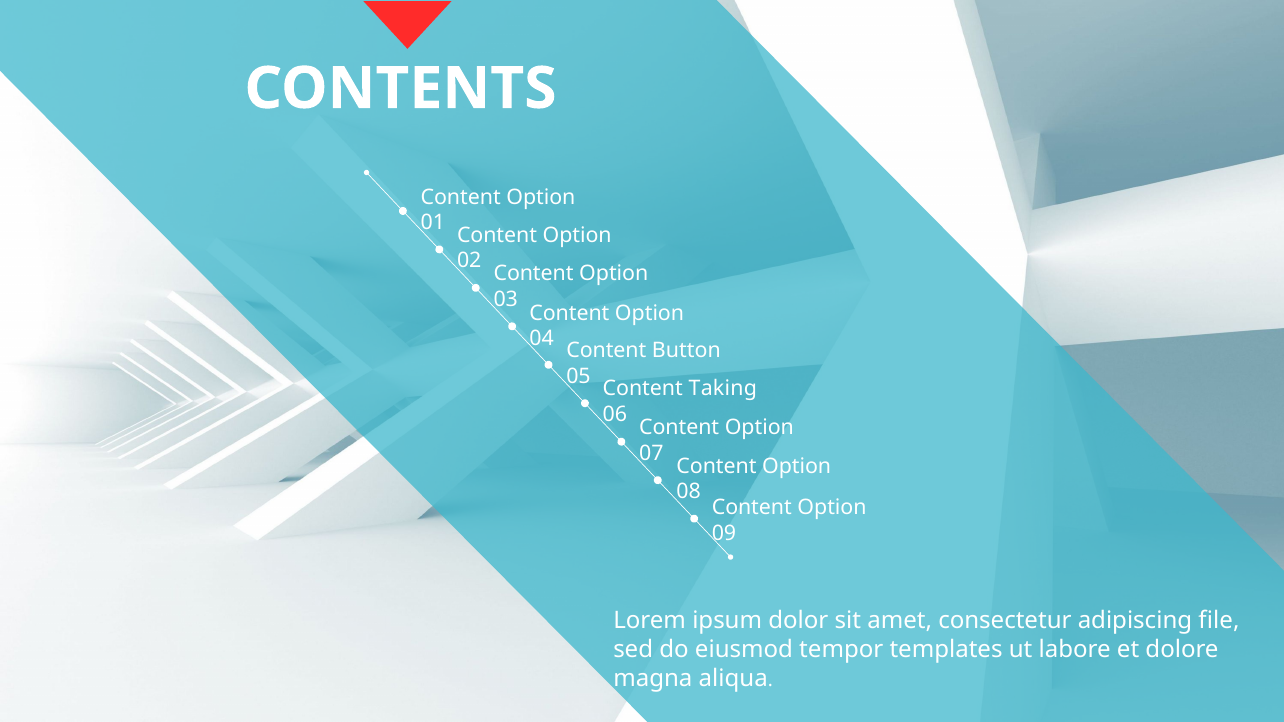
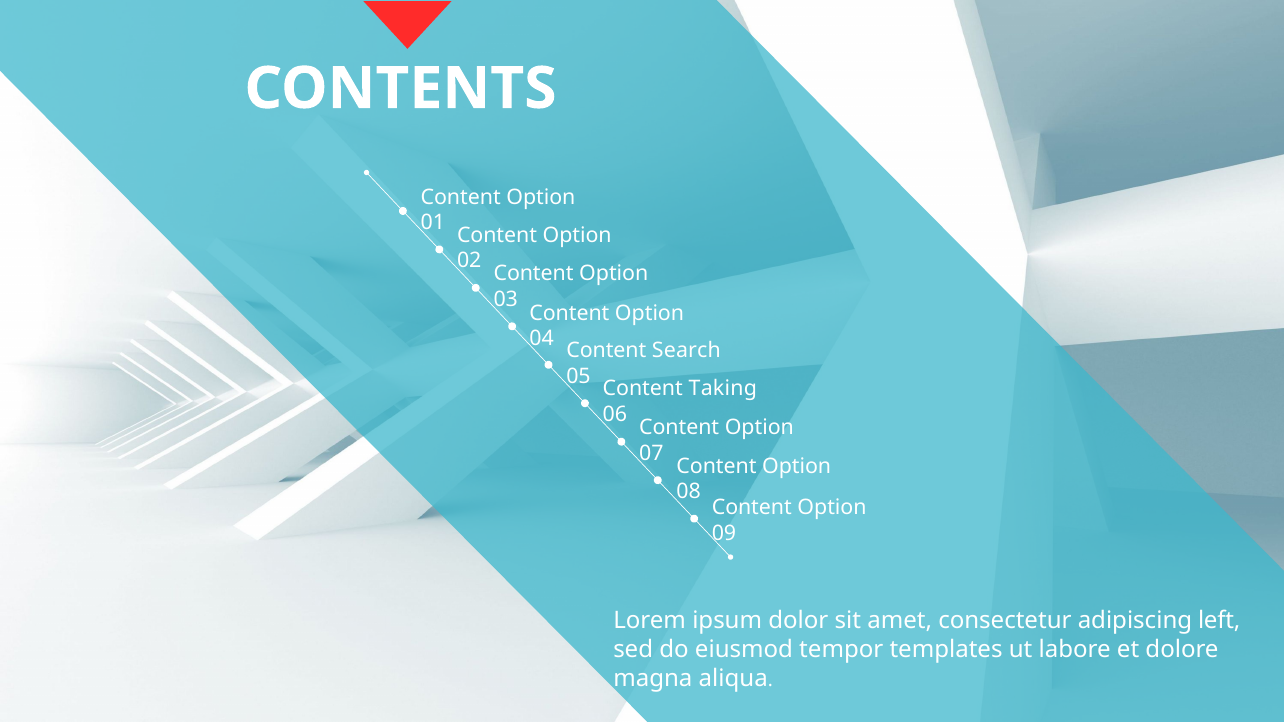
Button: Button -> Search (686, 351)
file: file -> left (1219, 621)
